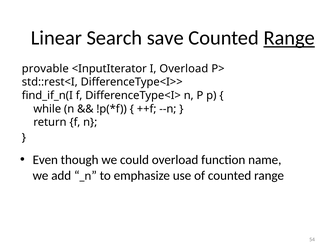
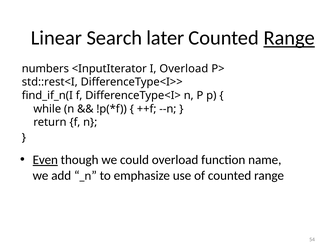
save: save -> later (165, 38)
provable: provable -> numbers (45, 69)
Even underline: none -> present (45, 160)
